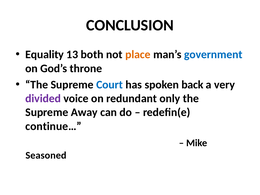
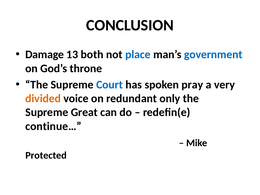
Equality: Equality -> Damage (45, 55)
place colour: orange -> blue (138, 55)
back: back -> pray (192, 85)
divided colour: purple -> orange (43, 98)
Away: Away -> Great (84, 112)
Seasoned: Seasoned -> Protected (46, 155)
